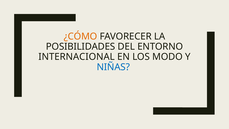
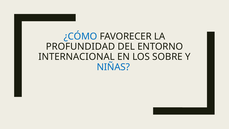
¿CÓMO colour: orange -> blue (80, 36)
POSIBILIDADES: POSIBILIDADES -> PROFUNDIDAD (80, 47)
MODO: MODO -> SOBRE (167, 57)
